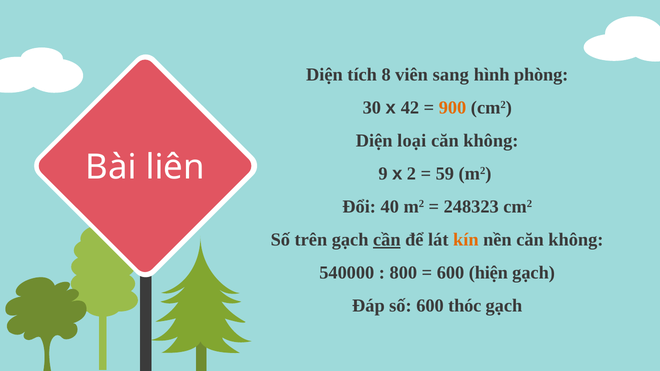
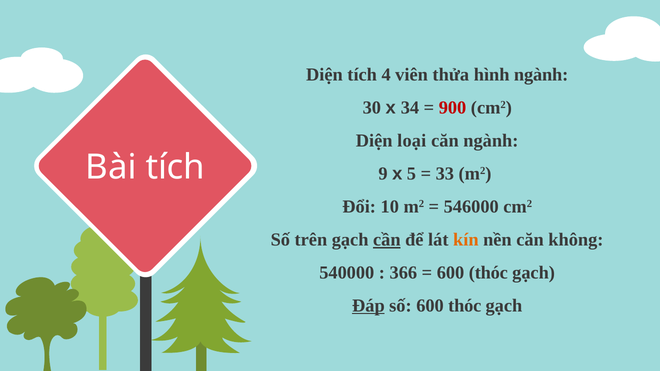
8: 8 -> 4 (386, 75)
sang: sang -> thửa (451, 75)
hình phòng: phòng -> ngành (541, 75)
42: 42 -> 34 (410, 108)
900 colour: orange -> red (453, 108)
không: không -> ngành (491, 141)
Bài liên: liên -> tích (175, 167)
2: 2 -> 5 (411, 174)
59: 59 -> 33 (445, 174)
40: 40 -> 10 (390, 207)
248323: 248323 -> 546000 (471, 207)
800: 800 -> 366 (403, 273)
hiện: hiện -> thóc (488, 273)
Đáp underline: none -> present (368, 306)
